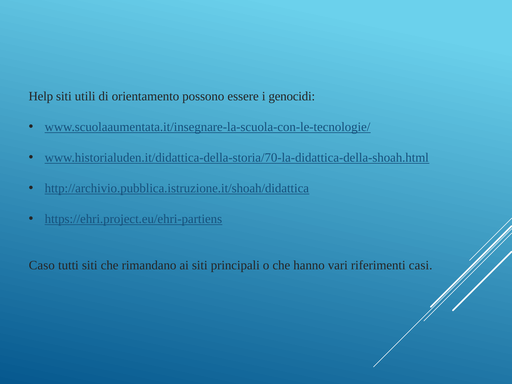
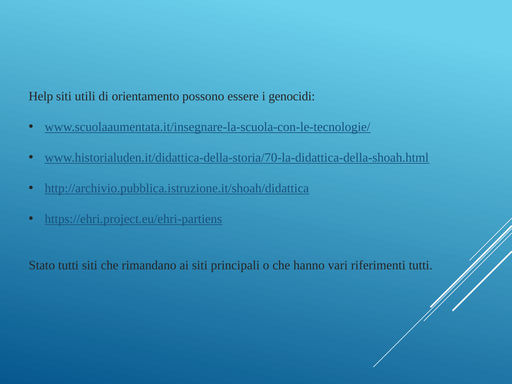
Caso: Caso -> Stato (42, 265)
riferimenti casi: casi -> tutti (421, 265)
